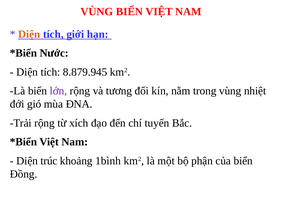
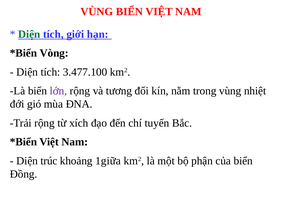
Diện colour: orange -> green (29, 34)
Nước: Nước -> Vòng (54, 53)
8.879.945: 8.879.945 -> 3.477.100 (85, 72)
1bình: 1bình -> 1giữa (108, 161)
